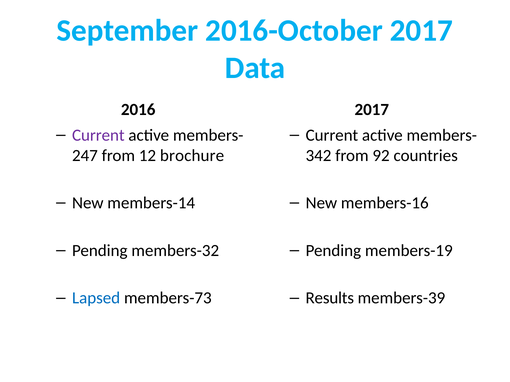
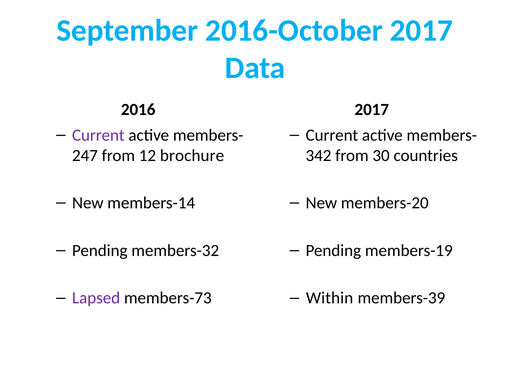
92: 92 -> 30 (381, 156)
members-16: members-16 -> members-20 (385, 203)
Lapsed colour: blue -> purple (96, 298)
Results: Results -> Within (330, 298)
